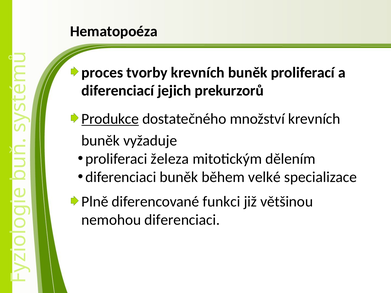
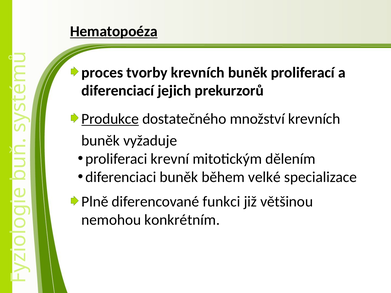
Hematopoéza underline: none -> present (114, 31)
železa: železa -> krevní (170, 159)
nemohou diferenciaci: diferenciaci -> konkrétním (182, 220)
